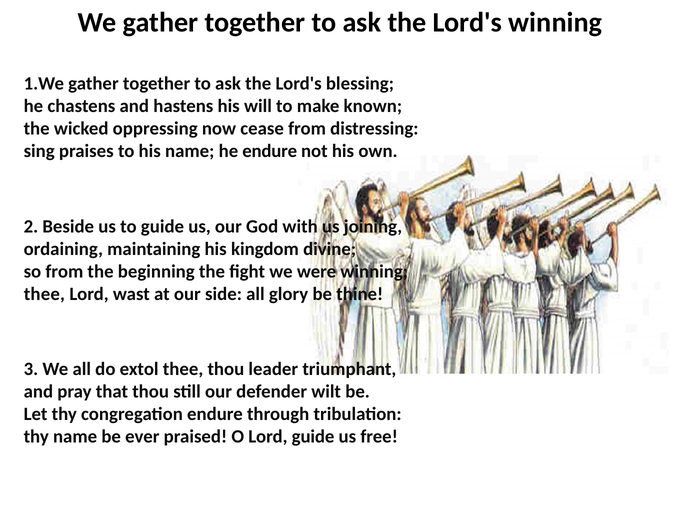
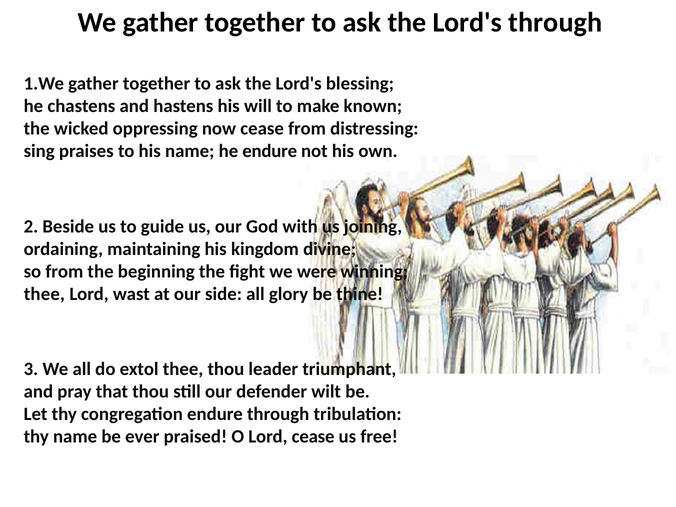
Lord's winning: winning -> through (555, 22)
Lord guide: guide -> cease (313, 437)
